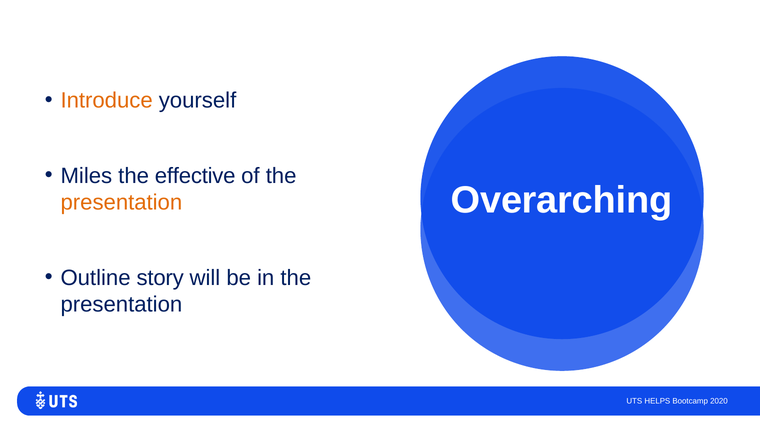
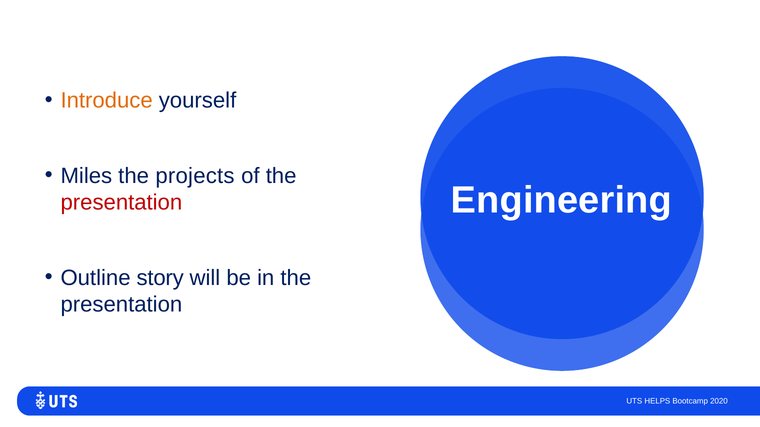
effective: effective -> projects (195, 176)
Overarching: Overarching -> Engineering (561, 200)
presentation colour: orange -> red (121, 203)
